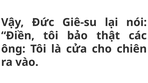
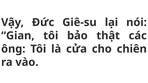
Điền: Điền -> Gian (18, 36)
